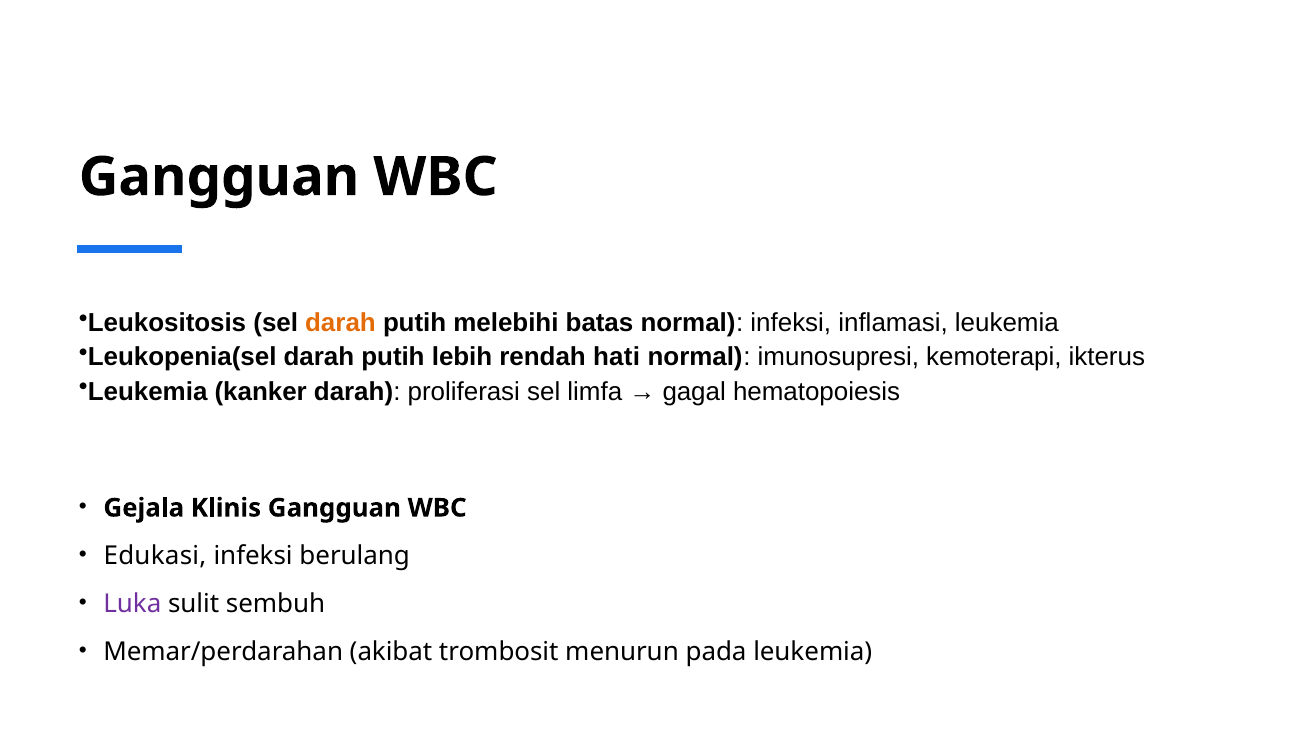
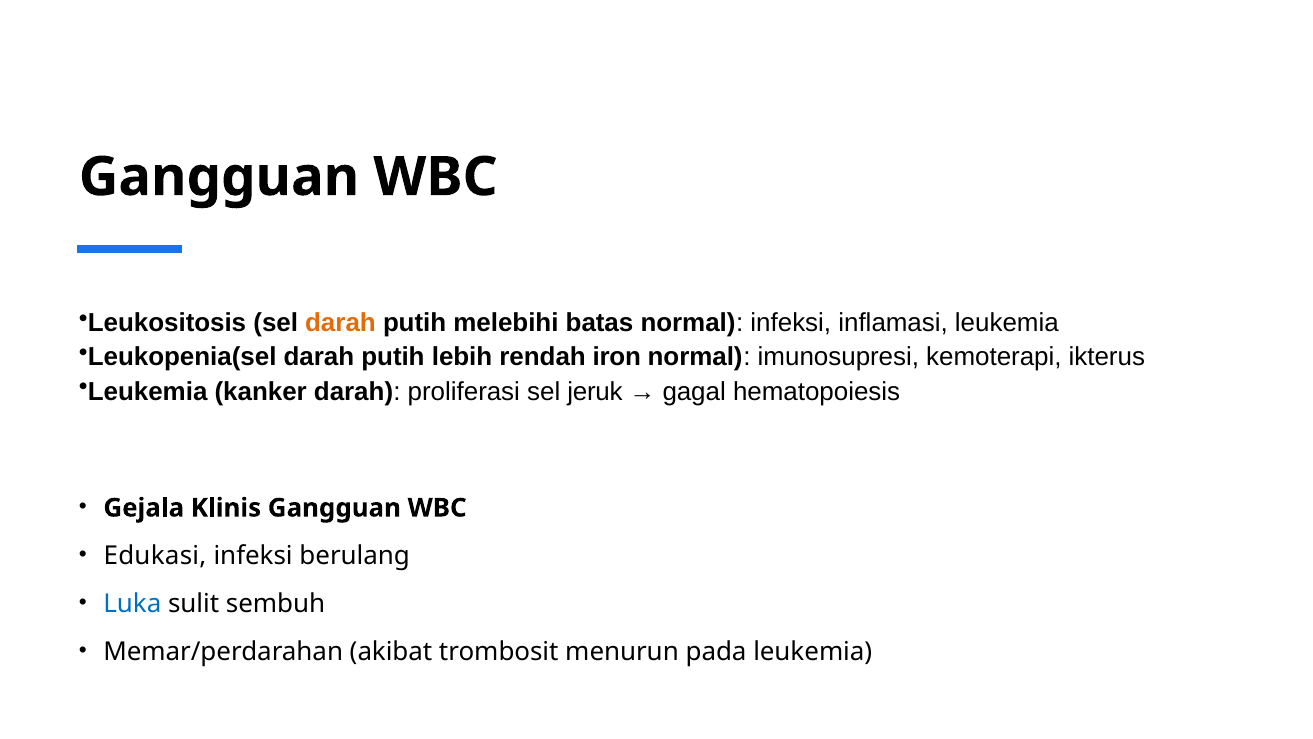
hati: hati -> iron (617, 357)
limfa: limfa -> jeruk (595, 391)
Luka colour: purple -> blue (132, 603)
